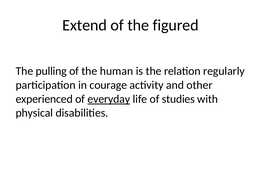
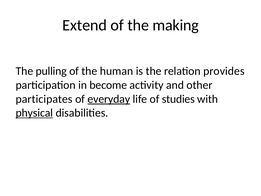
figured: figured -> making (176, 25)
regularly: regularly -> provides (224, 71)
courage: courage -> become (108, 85)
experienced: experienced -> participates (44, 99)
physical underline: none -> present (34, 113)
